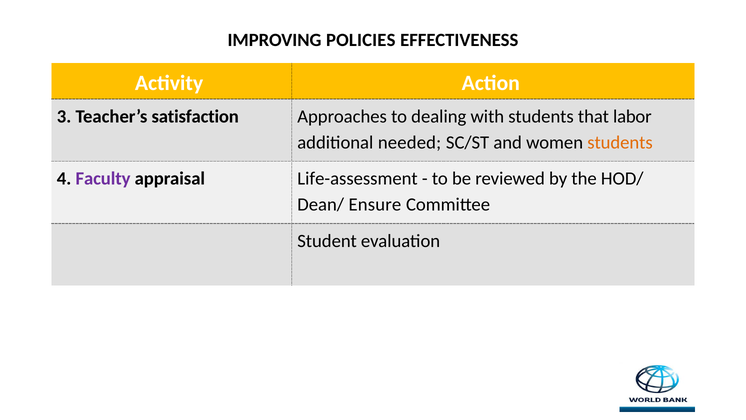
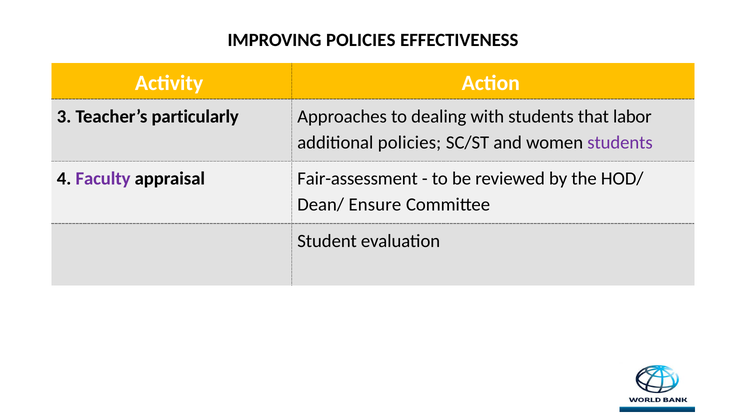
satisfaction: satisfaction -> particularly (195, 116)
additional needed: needed -> policies (410, 142)
students colour: orange -> purple (620, 142)
Life-assessment: Life-assessment -> Fair-assessment (358, 179)
